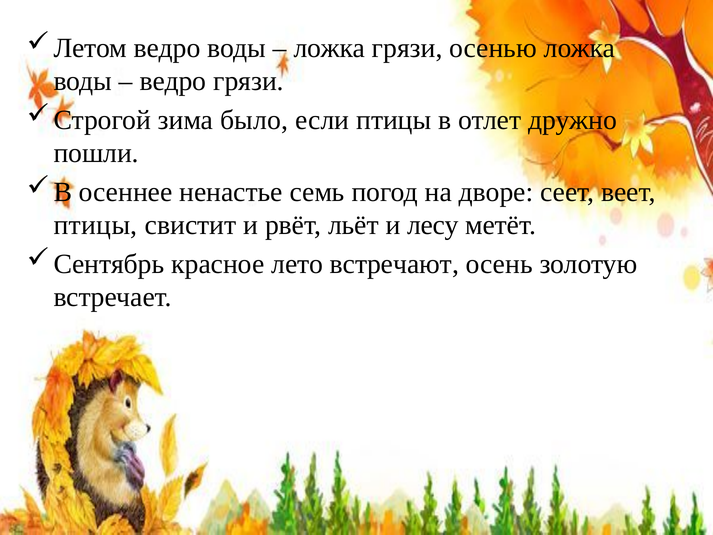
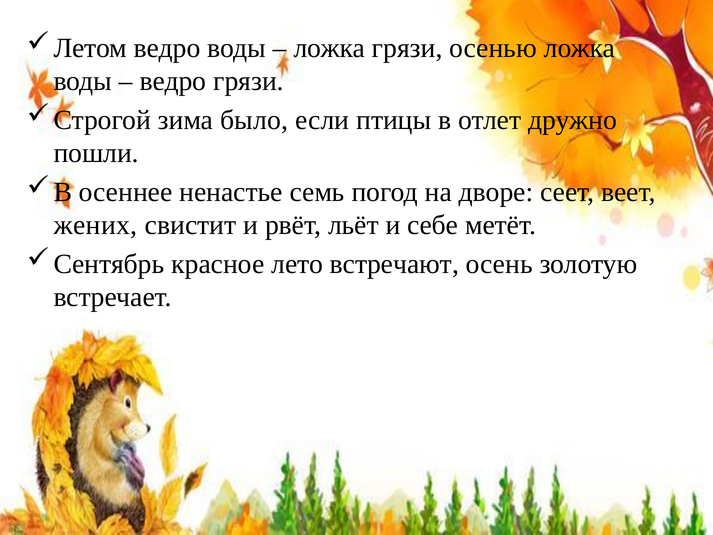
птицы: птицы -> жених (96, 225)
лесу: лесу -> себе (433, 225)
